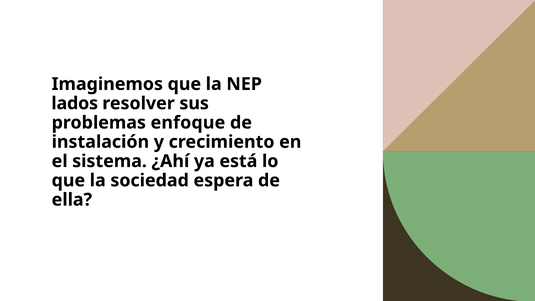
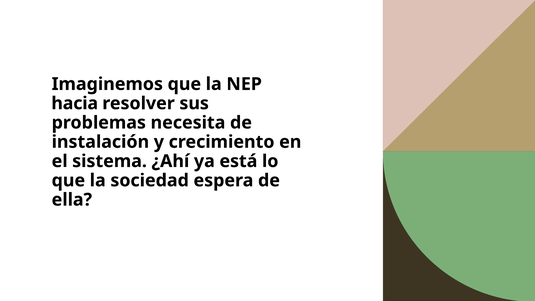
lados: lados -> hacia (75, 103)
enfoque: enfoque -> necesita (188, 123)
